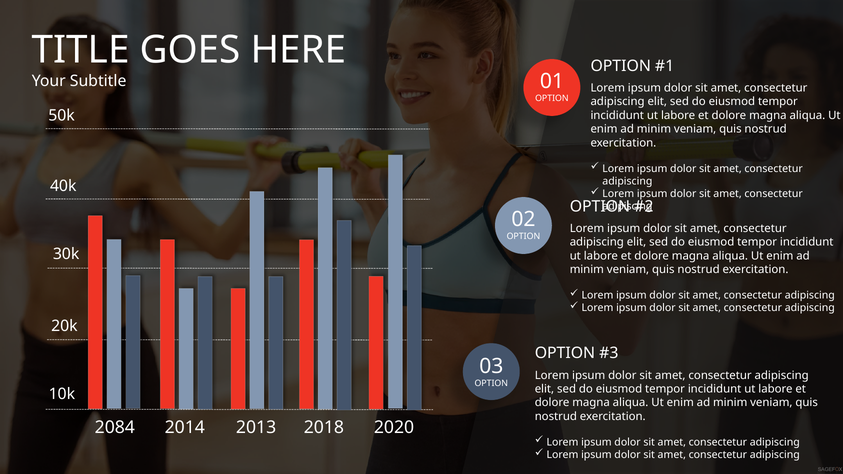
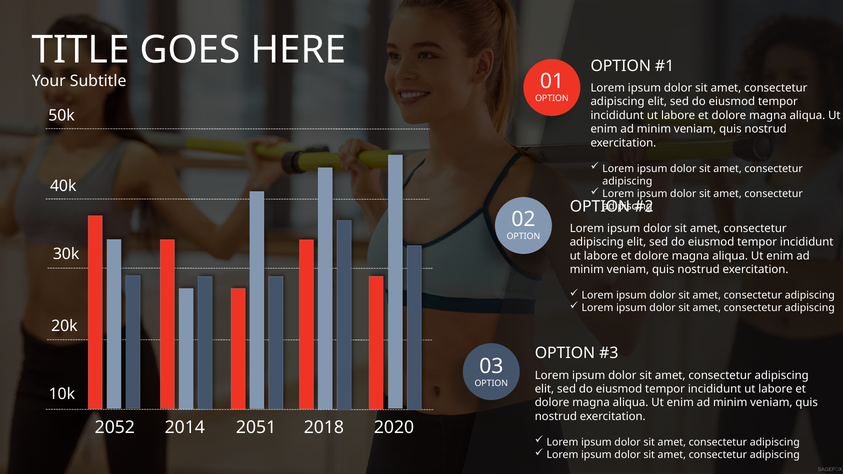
2084: 2084 -> 2052 (115, 428)
2013: 2013 -> 2051 (256, 428)
